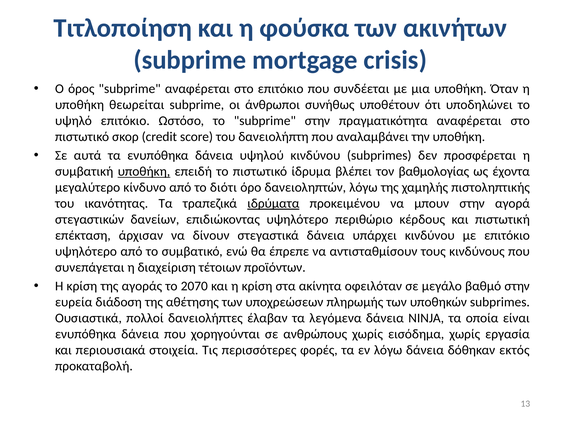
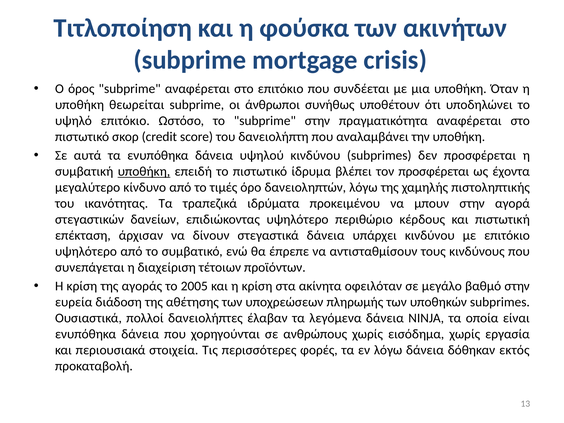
τον βαθμολογίας: βαθμολογίας -> προσφέρεται (434, 172)
διότι: διότι -> τιμές (224, 187)
ιδρύματα underline: present -> none (273, 203)
2070: 2070 -> 2005 (194, 286)
